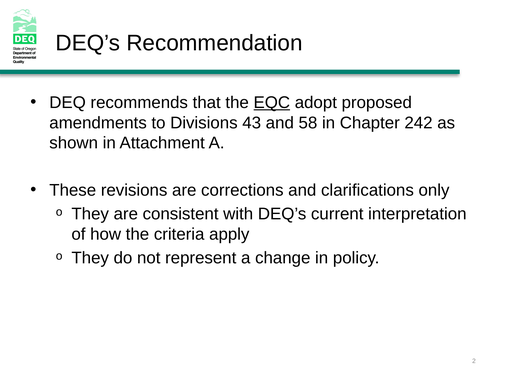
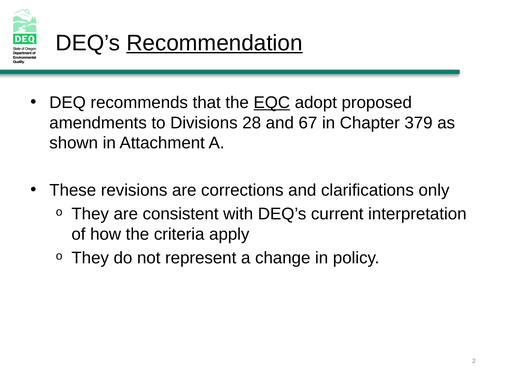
Recommendation underline: none -> present (215, 43)
43: 43 -> 28 (252, 123)
58: 58 -> 67 (308, 123)
242: 242 -> 379 (419, 123)
